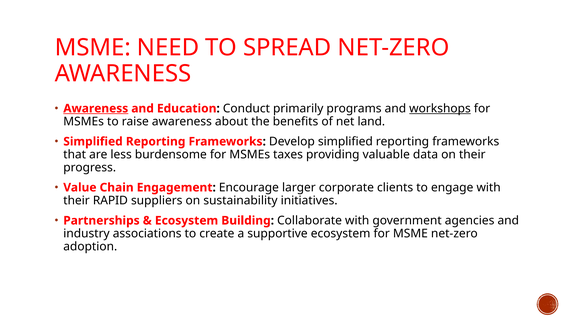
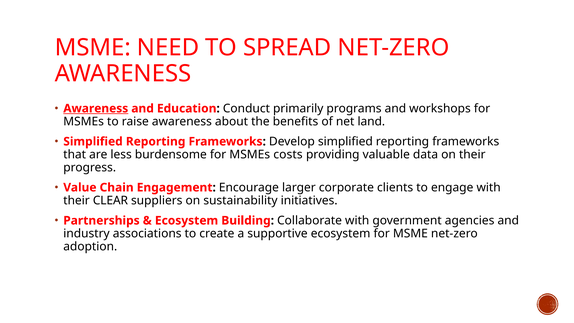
workshops underline: present -> none (440, 108)
taxes: taxes -> costs (288, 154)
RAPID: RAPID -> CLEAR (110, 200)
